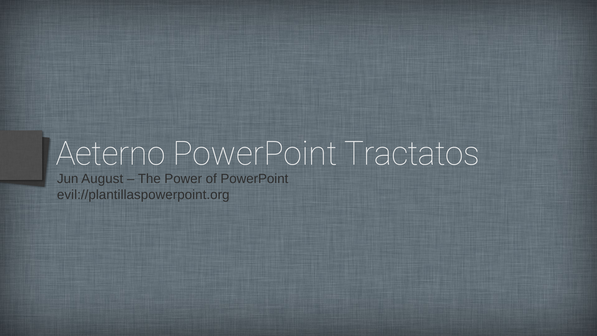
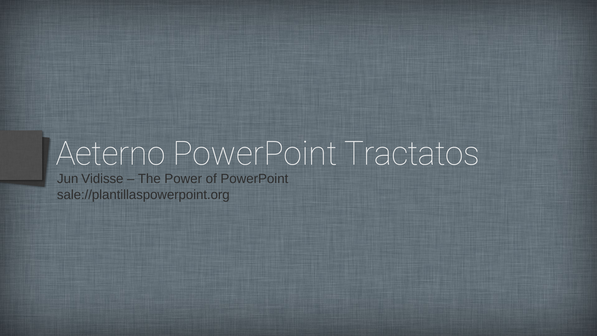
August: August -> Vidisse (102, 179)
evil://plantillaspowerpoint.org: evil://plantillaspowerpoint.org -> sale://plantillaspowerpoint.org (143, 195)
